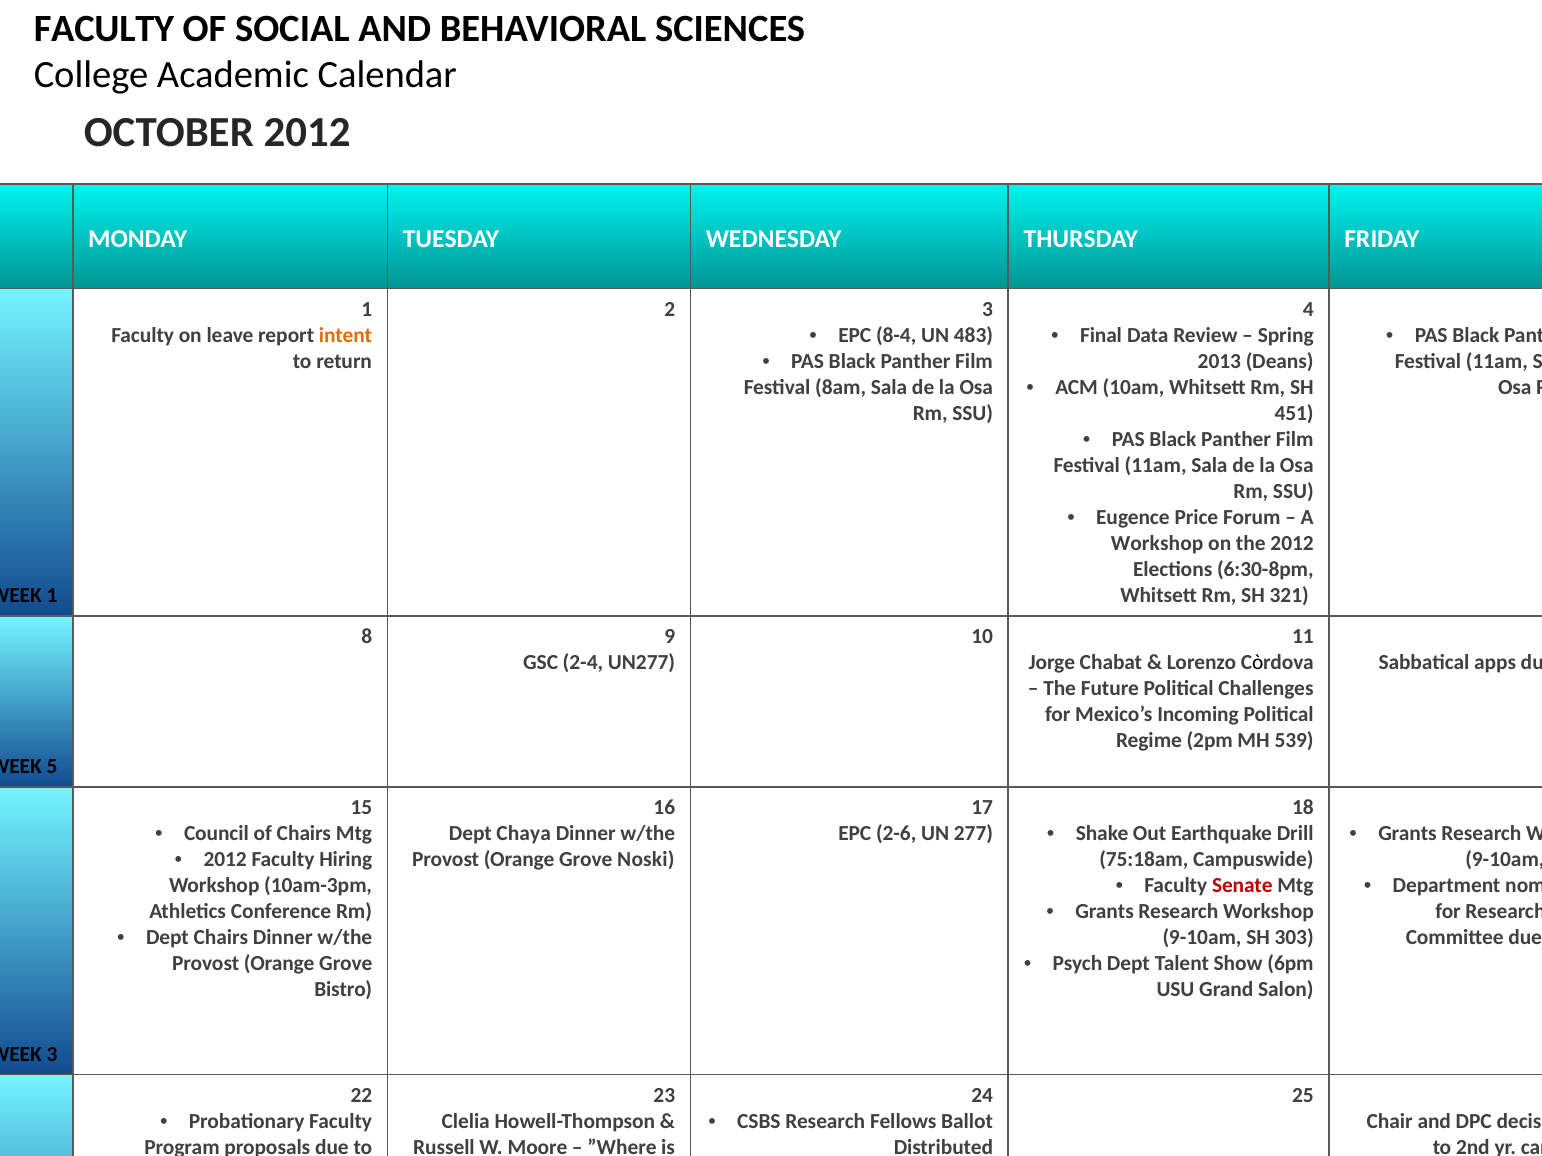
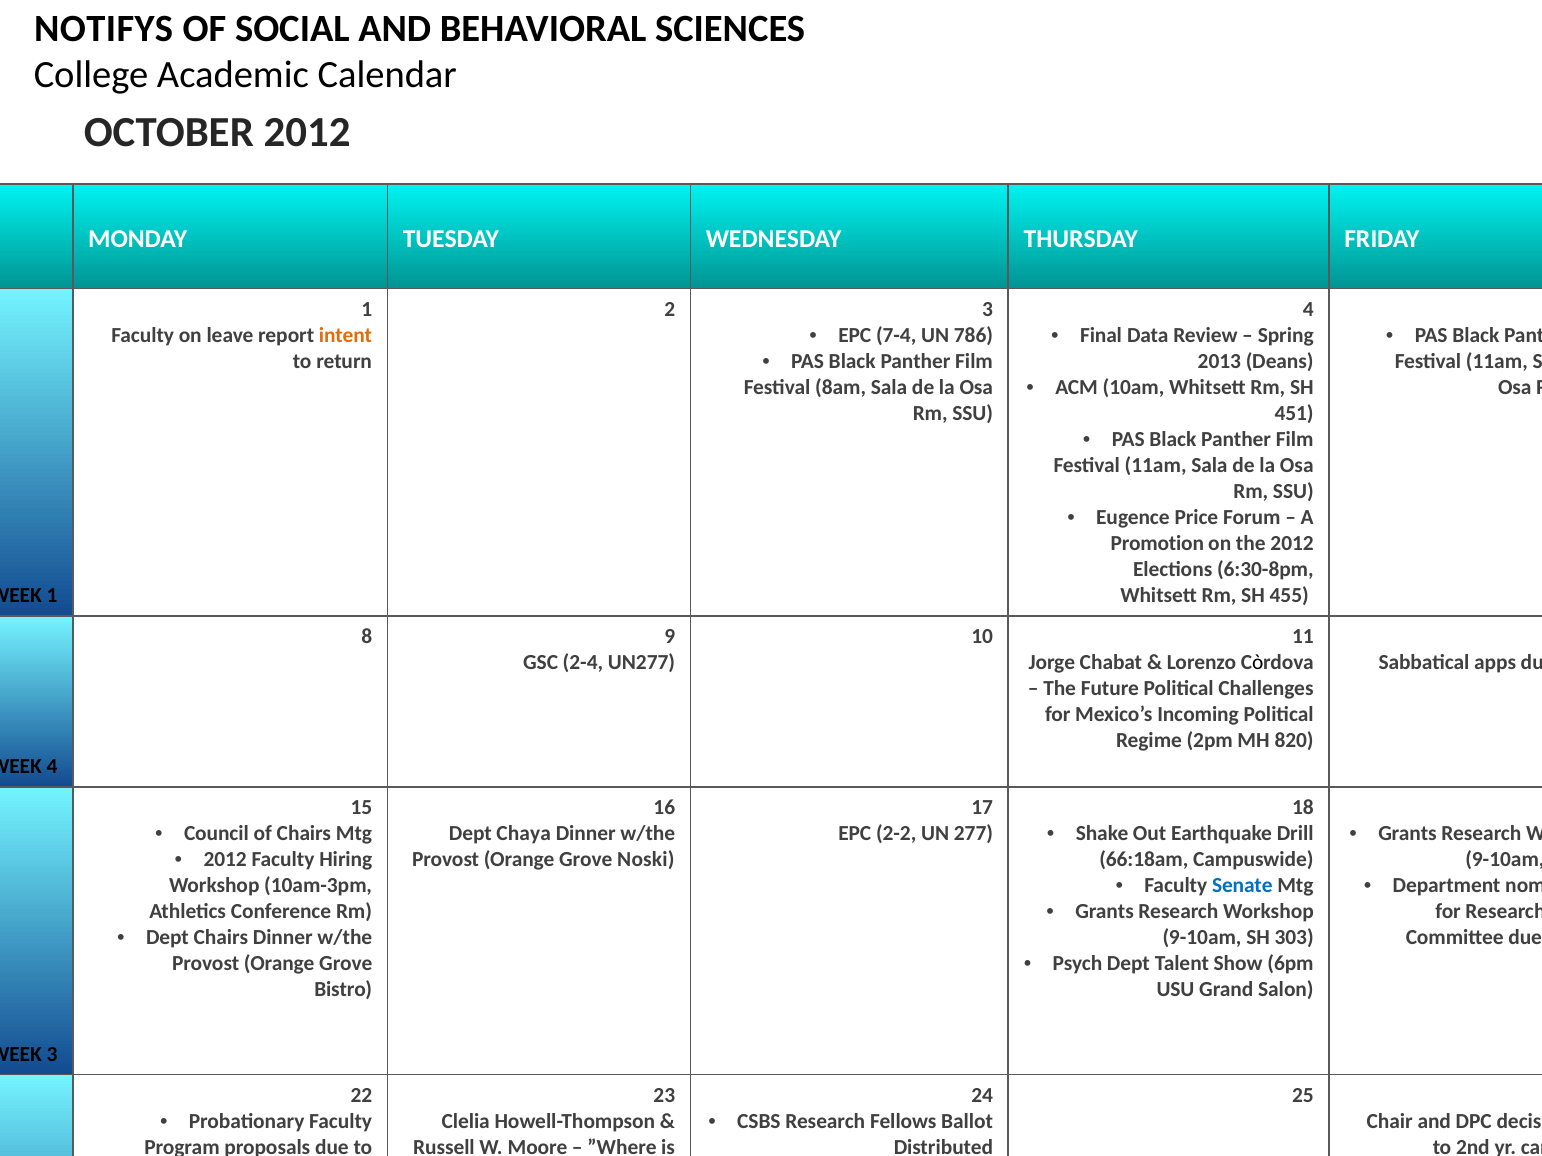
FACULTY: FACULTY -> NOTIFYS (104, 29)
8-4: 8-4 -> 7-4 (896, 336)
483: 483 -> 786 (973, 336)
Workshop: Workshop -> Promotion (1157, 543)
321: 321 -> 455 (1289, 595)
539: 539 -> 820 (1294, 741)
5: 5 -> 4 (52, 767)
2-6: 2-6 -> 2-2 (896, 834)
75:18am: 75:18am -> 66:18am (1144, 860)
Senate colour: red -> blue (1242, 886)
